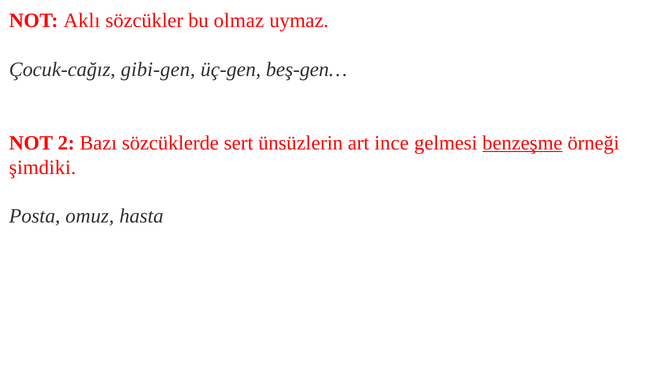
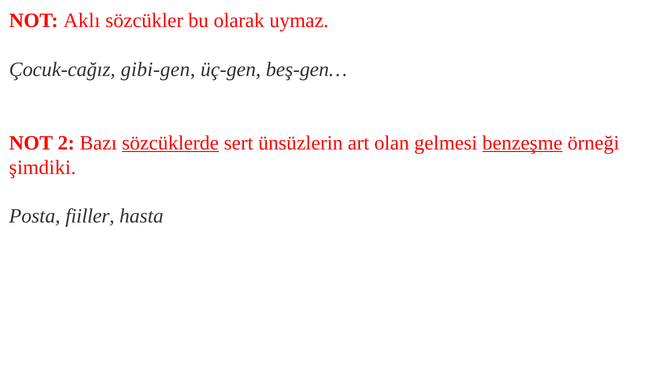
olmaz: olmaz -> olarak (239, 21)
sözcüklerde underline: none -> present (170, 143)
ince: ince -> olan (392, 143)
omuz: omuz -> fiiller (90, 216)
